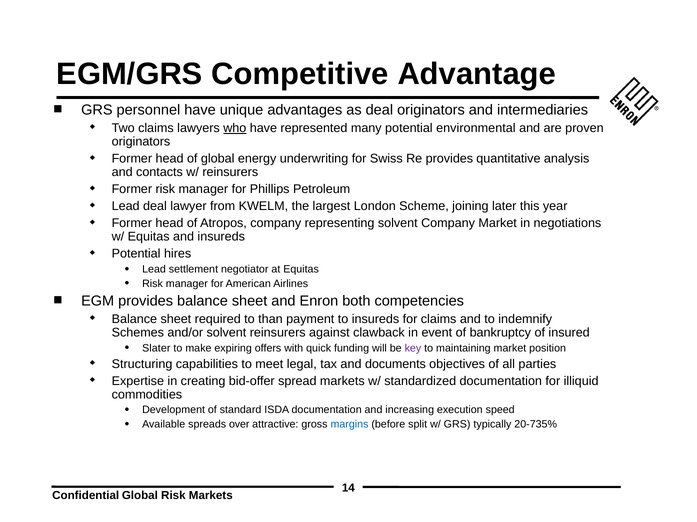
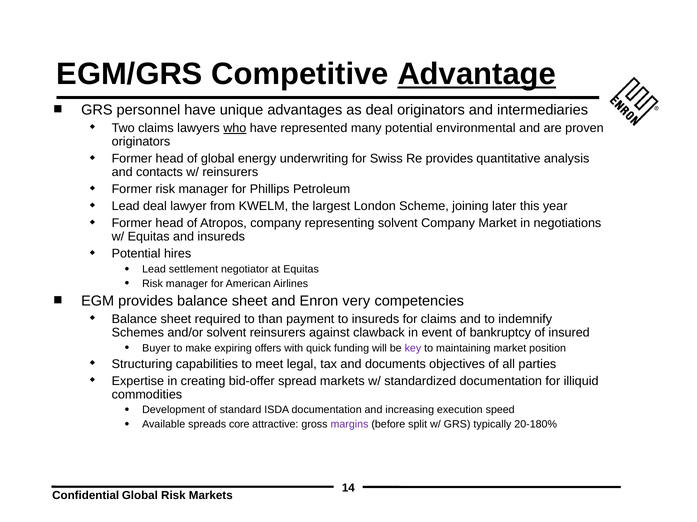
Advantage underline: none -> present (477, 74)
both: both -> very (356, 301)
Slater: Slater -> Buyer (156, 349)
over: over -> core (239, 425)
margins colour: blue -> purple (350, 425)
20-735%: 20-735% -> 20-180% (536, 425)
